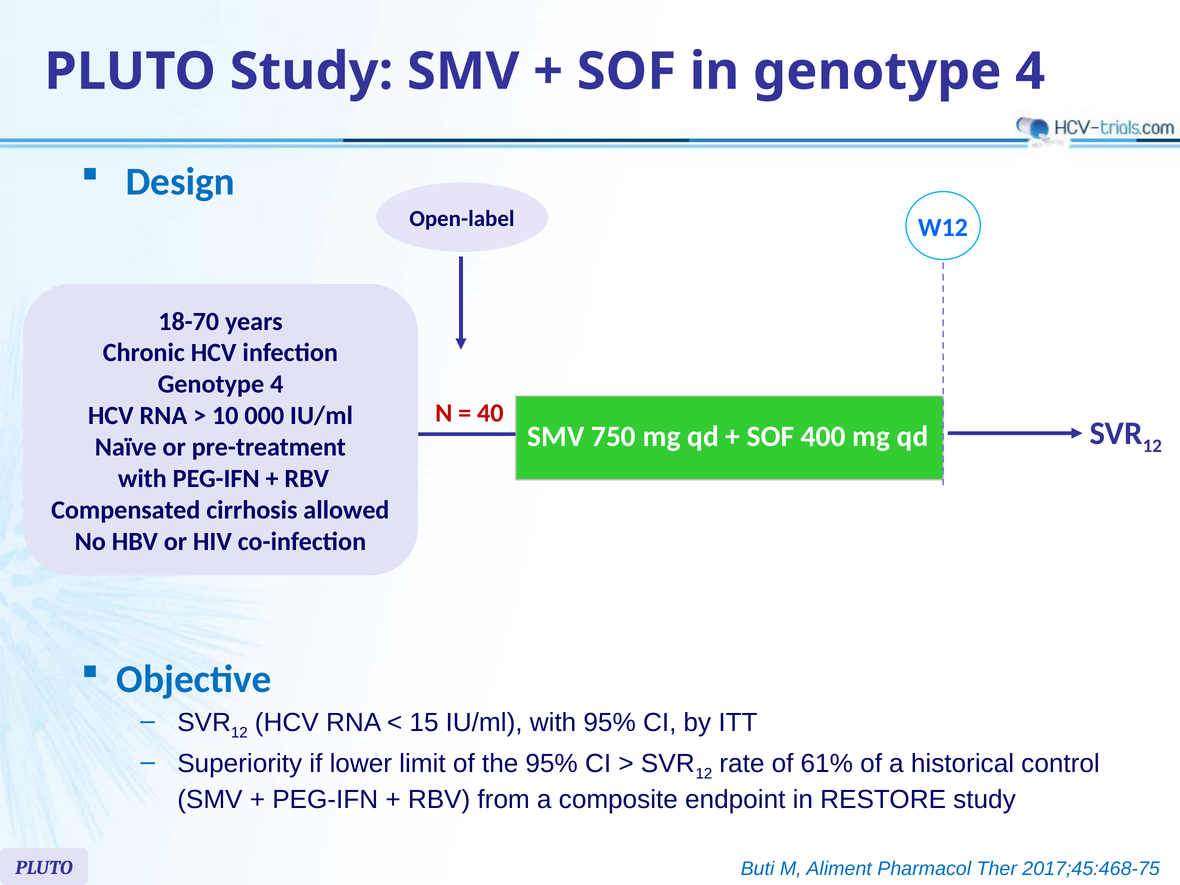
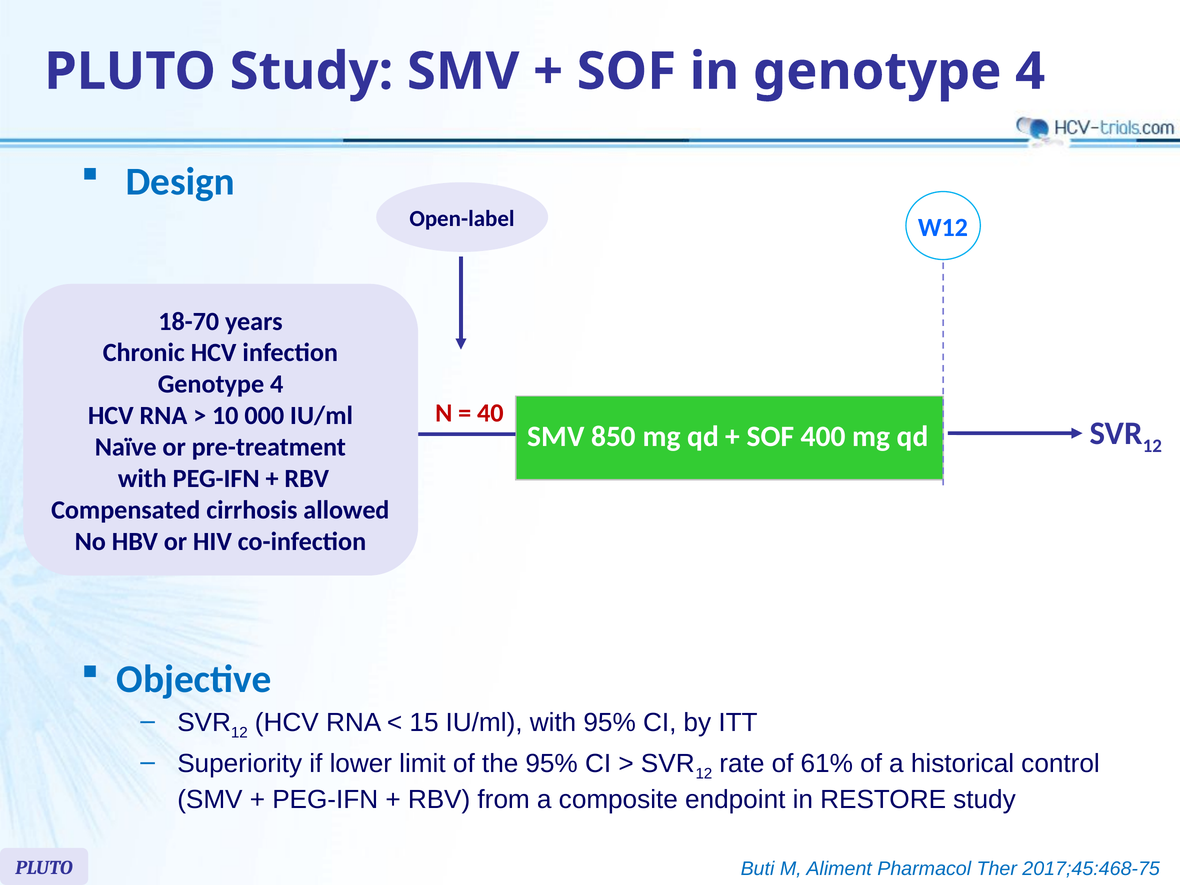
750: 750 -> 850 (614, 437)
